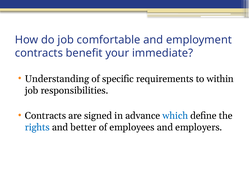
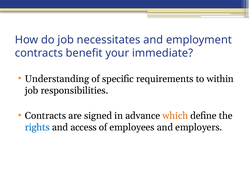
comfortable: comfortable -> necessitates (109, 40)
which colour: blue -> orange (175, 116)
better: better -> access (84, 127)
